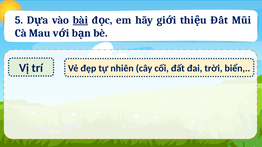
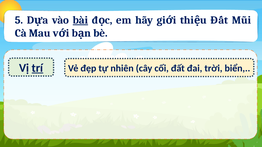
trí underline: none -> present (37, 68)
